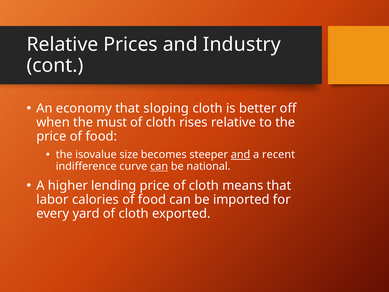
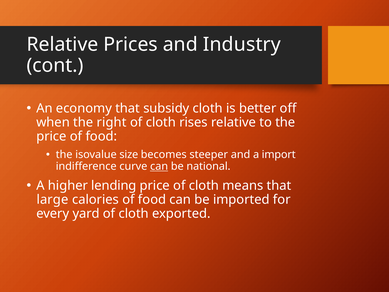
sloping: sloping -> subsidy (166, 108)
must: must -> right (112, 122)
and underline: present -> none (241, 155)
recent: recent -> import (279, 155)
labor: labor -> large (52, 200)
